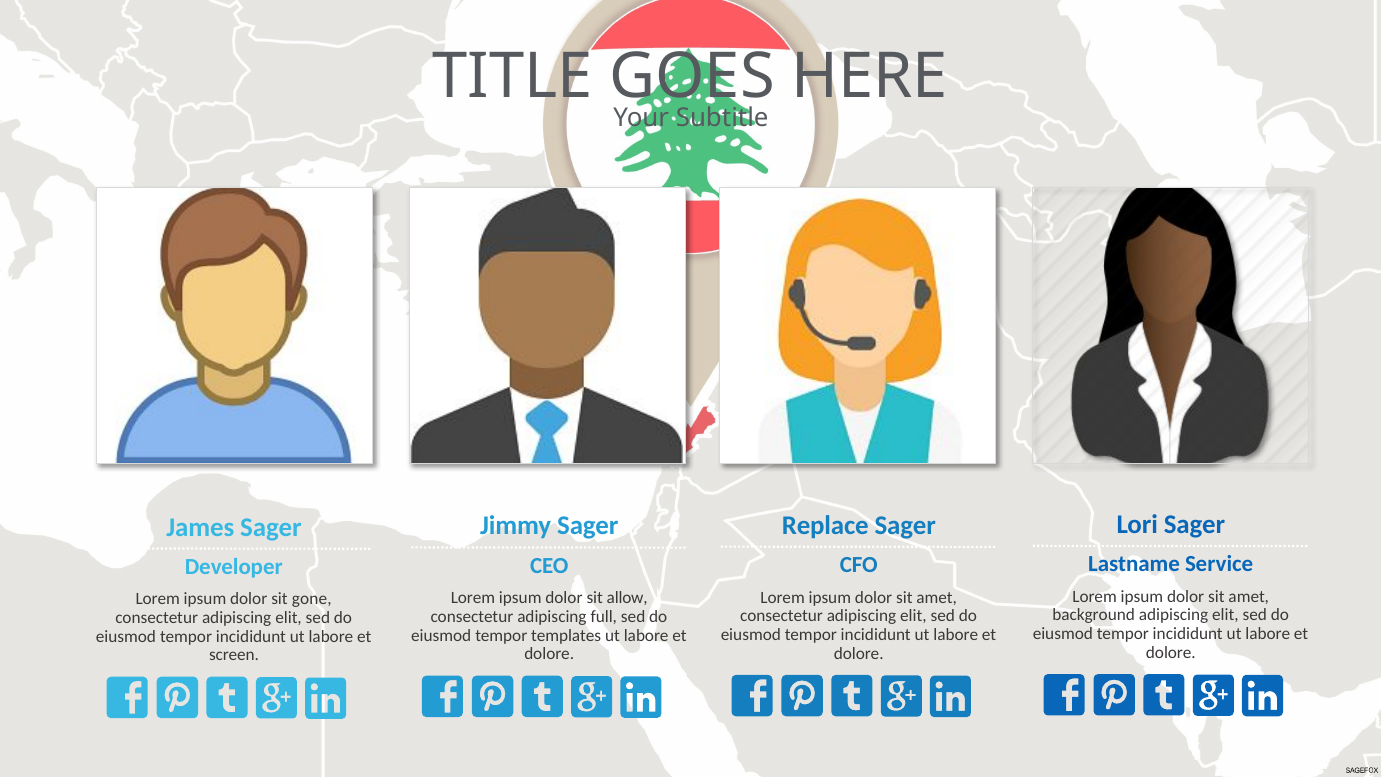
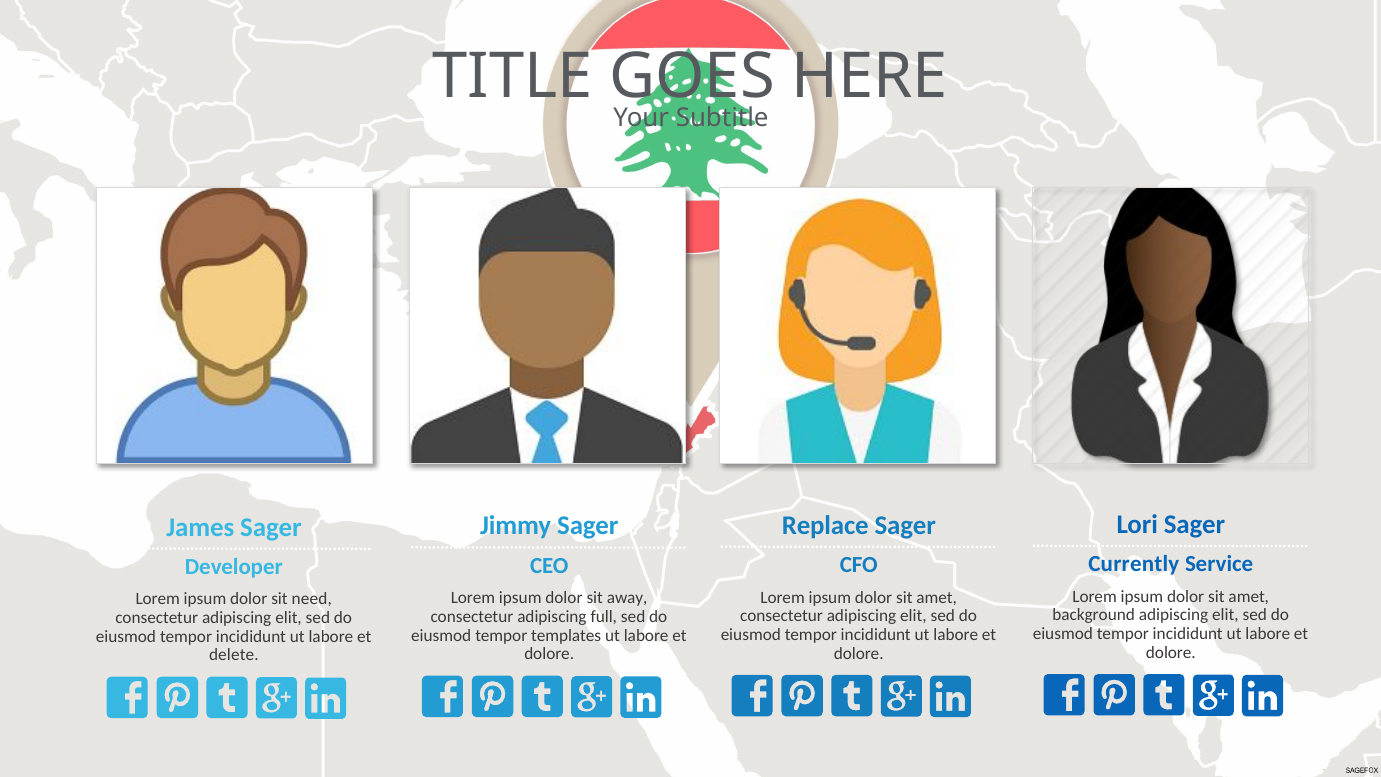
Lastname: Lastname -> Currently (1134, 564)
allow: allow -> away (627, 598)
gone: gone -> need (312, 599)
screen: screen -> delete (234, 655)
